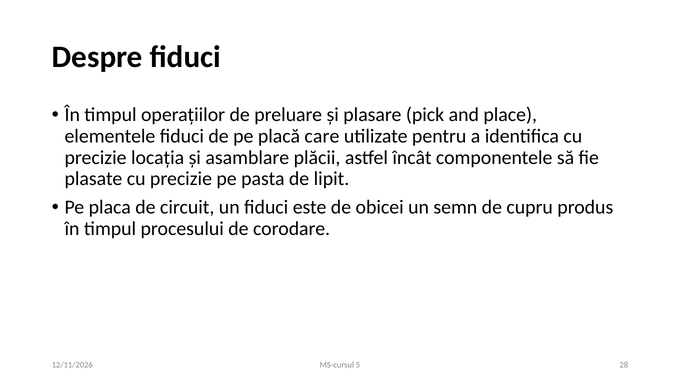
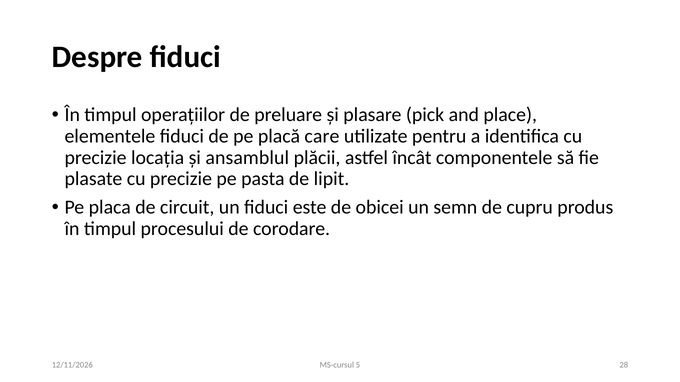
asamblare: asamblare -> ansamblul (247, 158)
